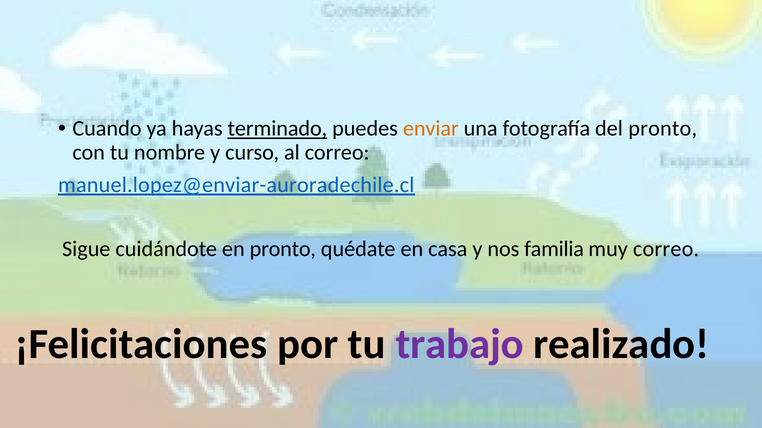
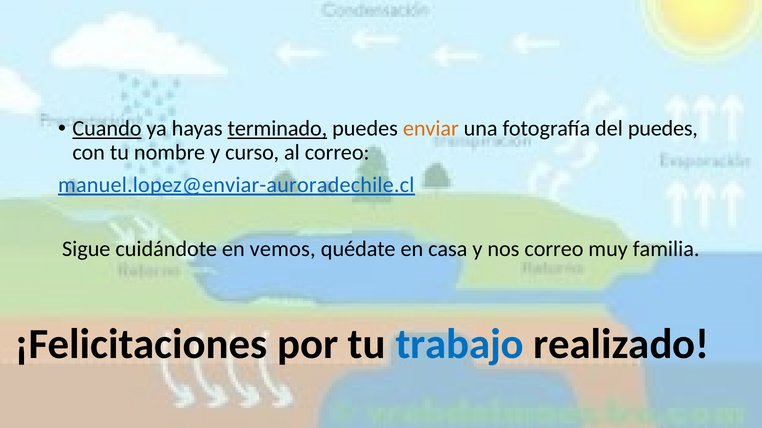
Cuando underline: none -> present (107, 129)
del pronto: pronto -> puedes (663, 129)
en pronto: pronto -> vemos (283, 249)
nos familia: familia -> correo (554, 249)
muy correo: correo -> familia (666, 249)
trabajo colour: purple -> blue (460, 345)
